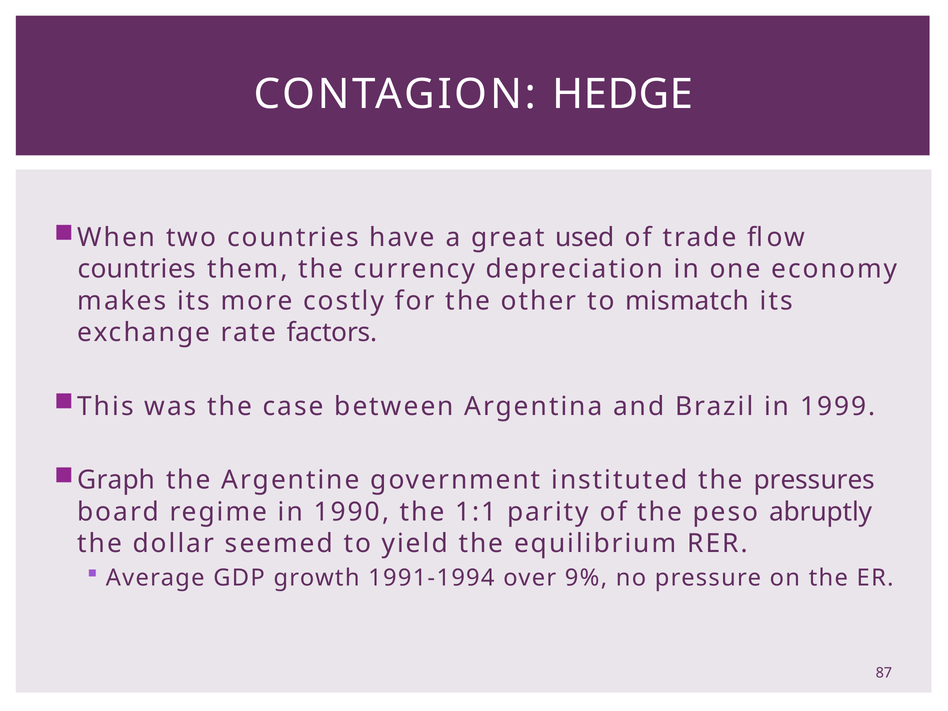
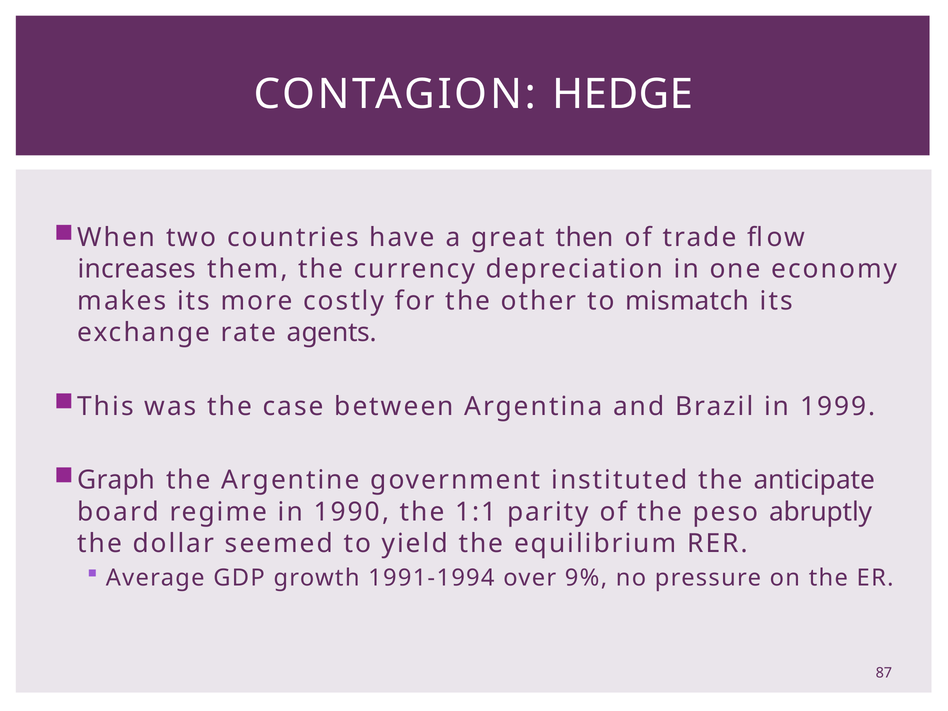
used: used -> then (585, 238)
countries: countries -> increases (137, 269)
factors: factors -> agents (332, 333)
pressures: pressures -> anticipate (814, 480)
